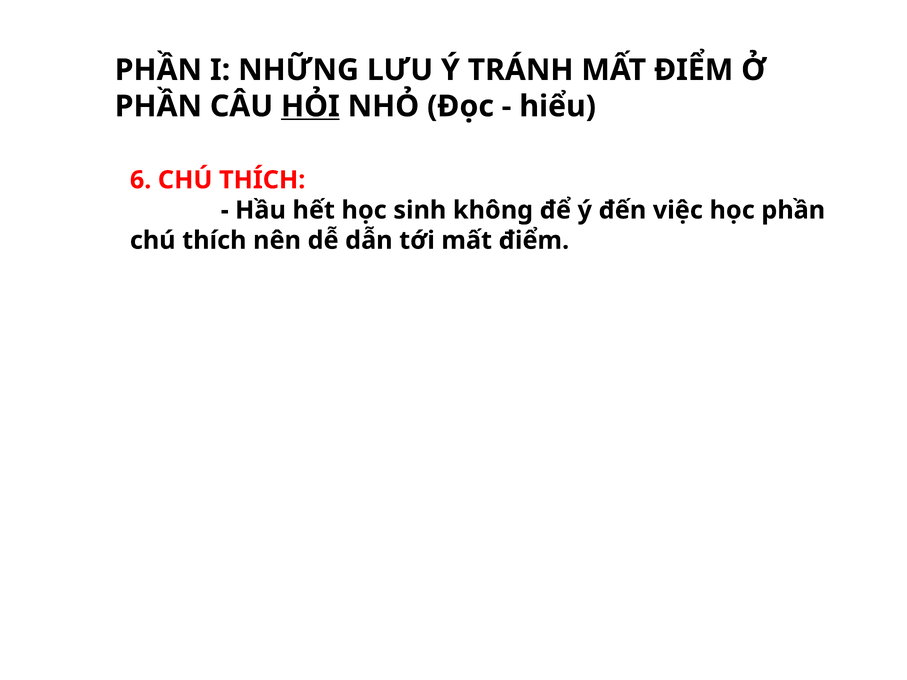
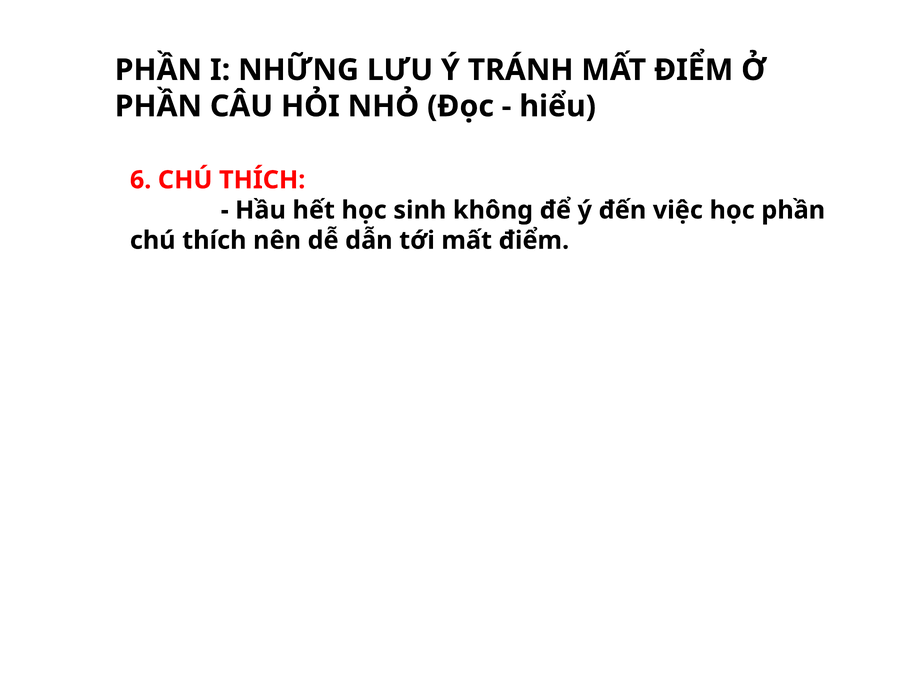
HỎI underline: present -> none (310, 106)
